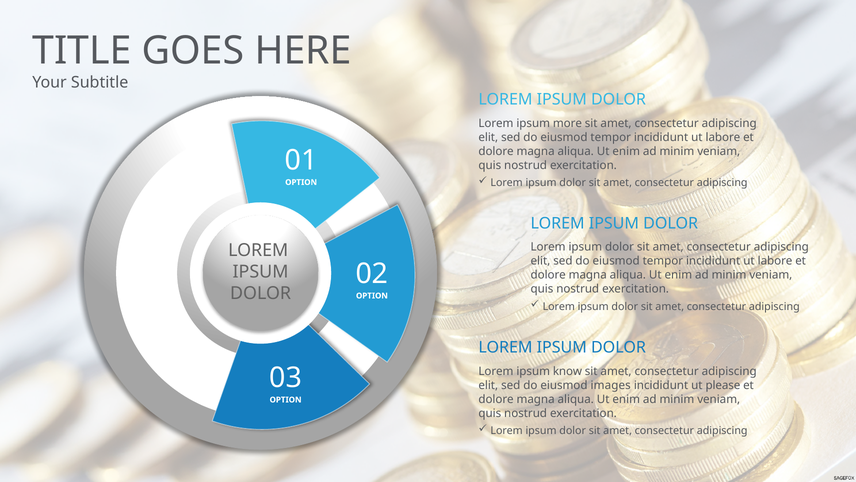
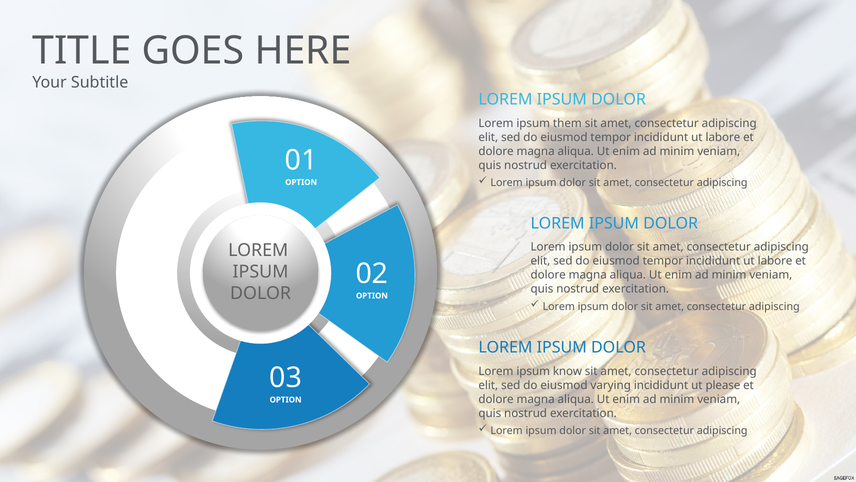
more: more -> them (567, 123)
images: images -> varying (611, 385)
